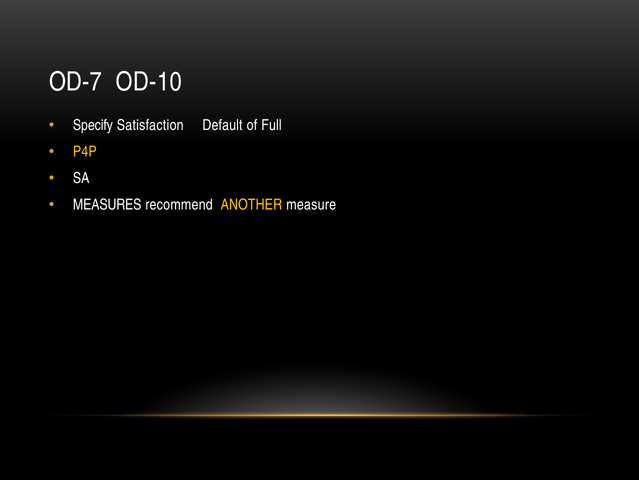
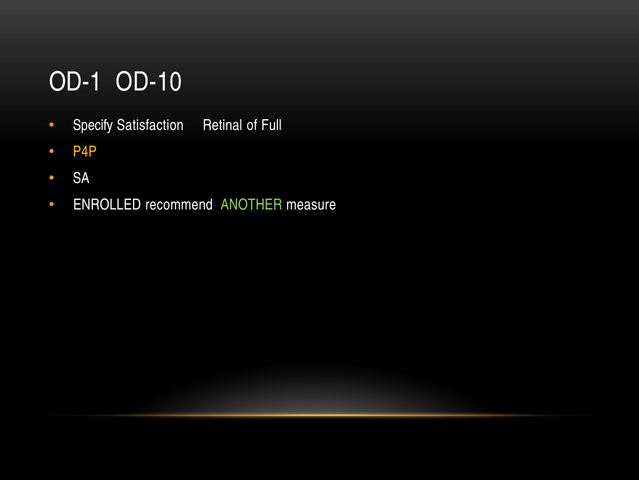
OD-7: OD-7 -> OD-1 (76, 82)
Default: Default -> Retinal (222, 125)
MEASURES: MEASURES -> ENROLLED (107, 205)
ANOTHER colour: yellow -> light green (251, 205)
